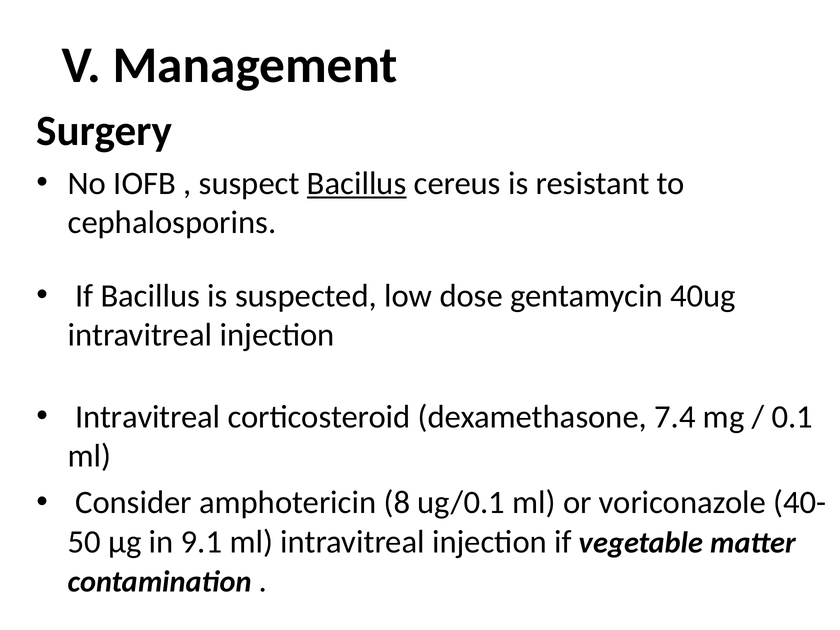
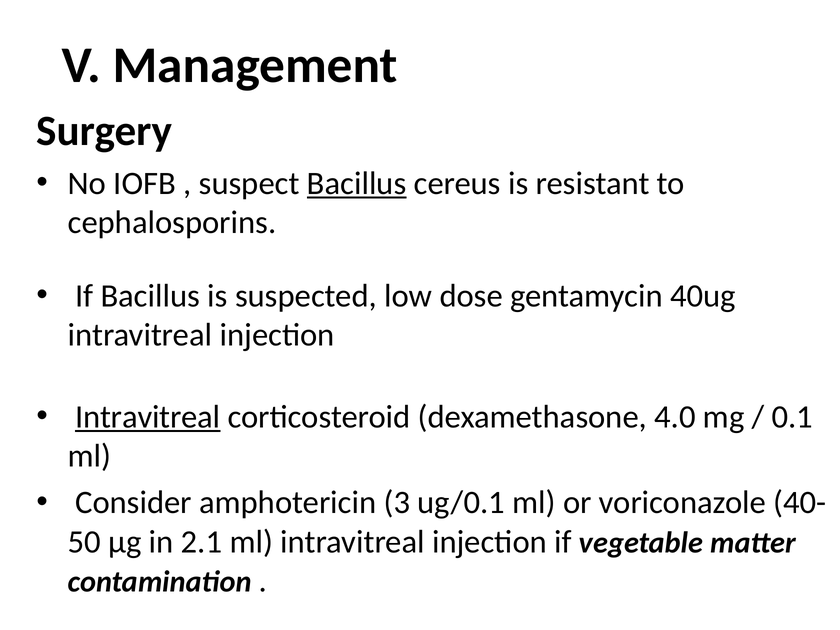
Intravitreal underline: none -> present (148, 417)
7.4: 7.4 -> 4.0 (675, 417)
8: 8 -> 3 (397, 503)
9.1: 9.1 -> 2.1 (201, 542)
